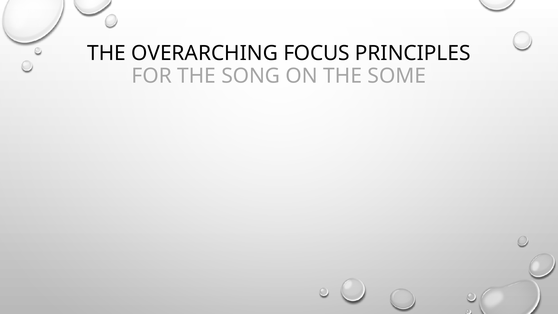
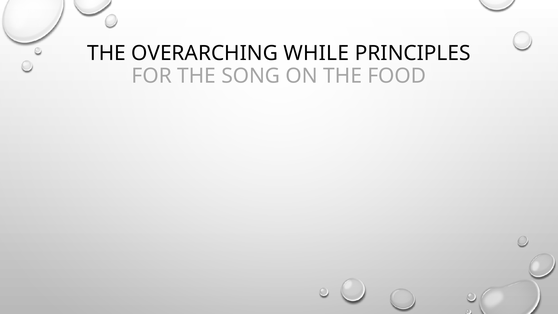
FOCUS: FOCUS -> WHILE (316, 53)
SOME: SOME -> FOOD (397, 76)
